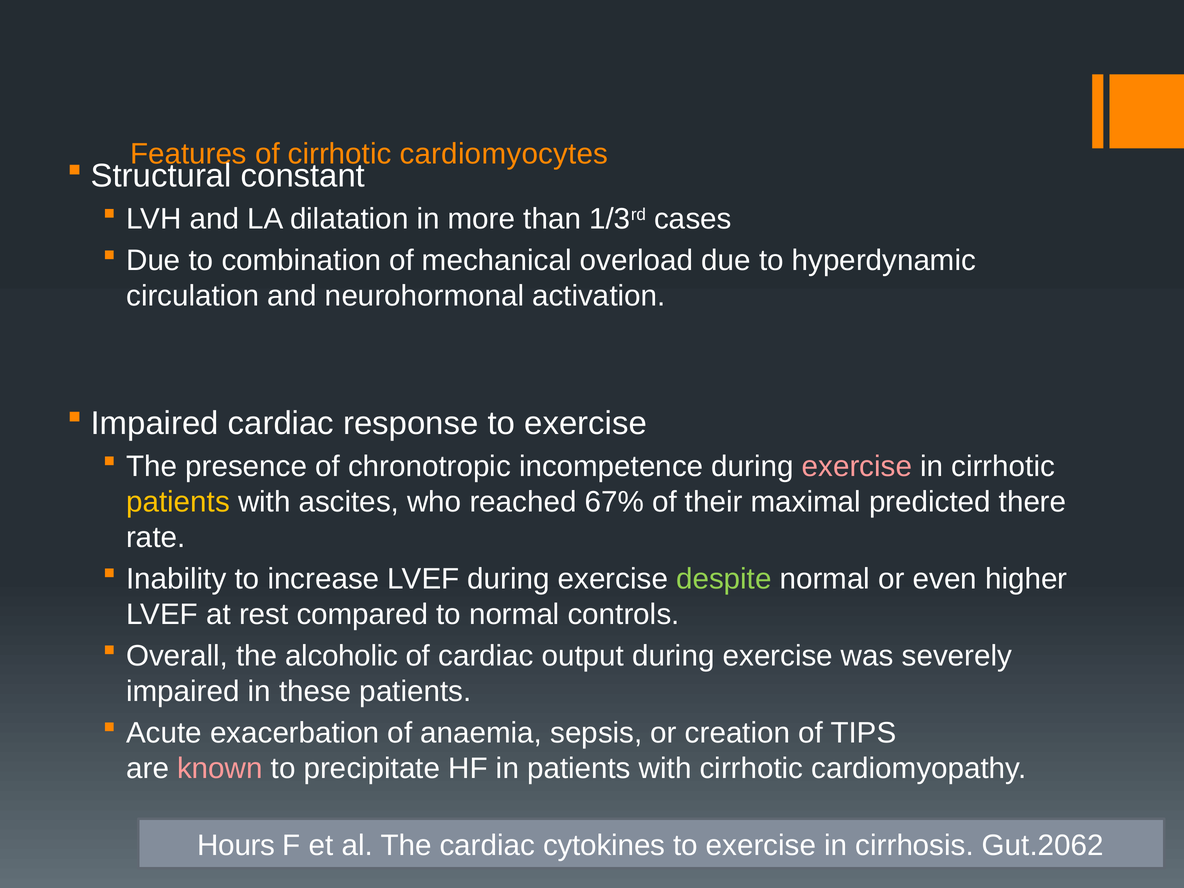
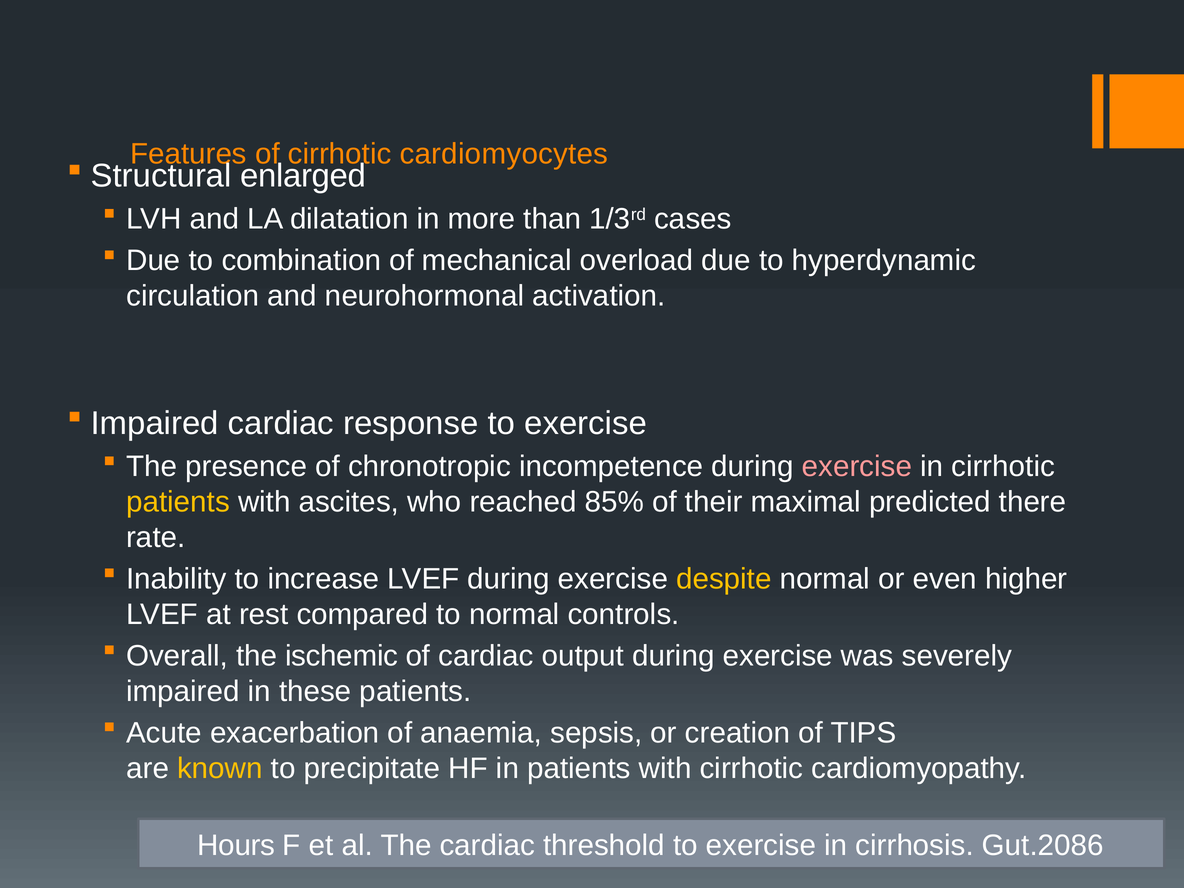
constant: constant -> enlarged (303, 176)
67%: 67% -> 85% (614, 502)
despite colour: light green -> yellow (724, 579)
alcoholic: alcoholic -> ischemic (342, 656)
known colour: pink -> yellow (220, 769)
cytokines: cytokines -> threshold (604, 846)
Gut.2062: Gut.2062 -> Gut.2086 (1043, 846)
